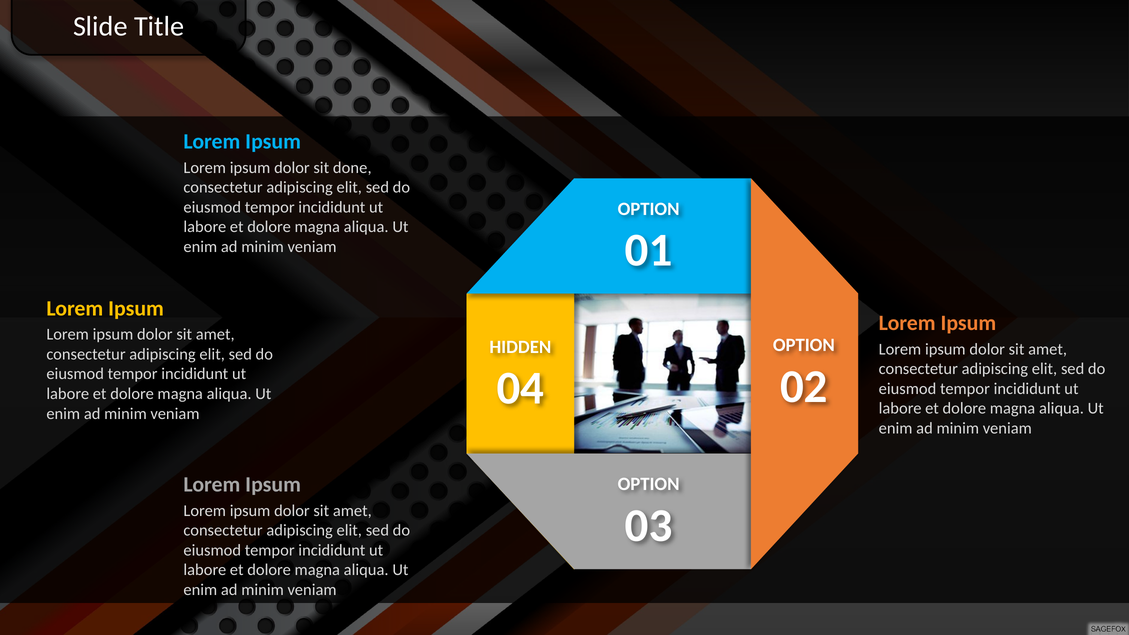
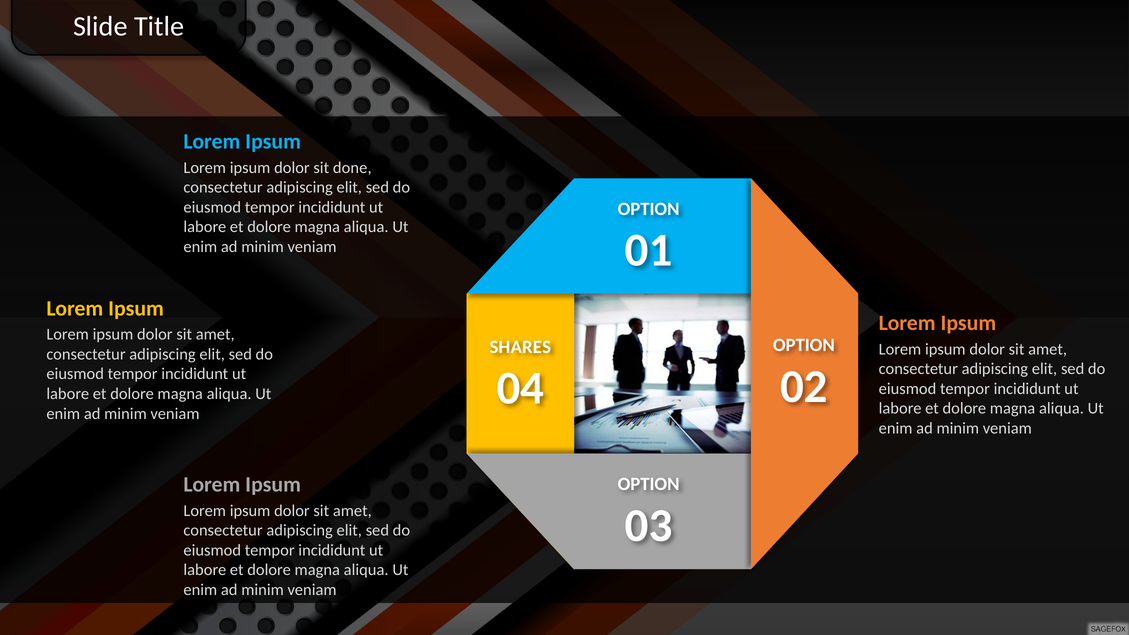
HIDDEN: HIDDEN -> SHARES (520, 347)
